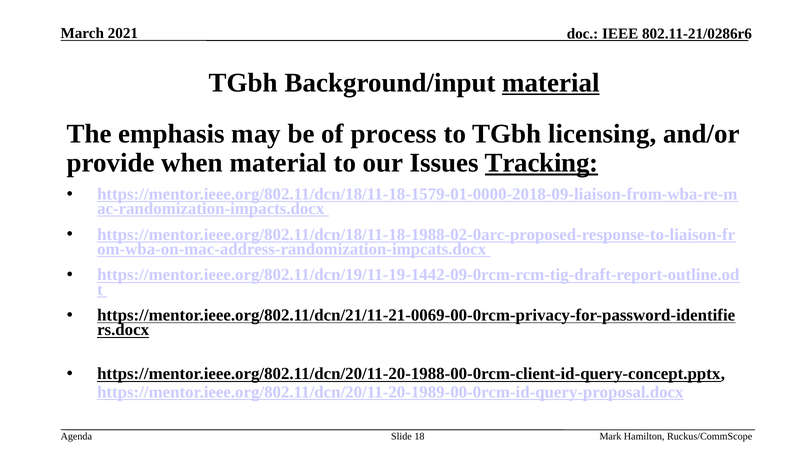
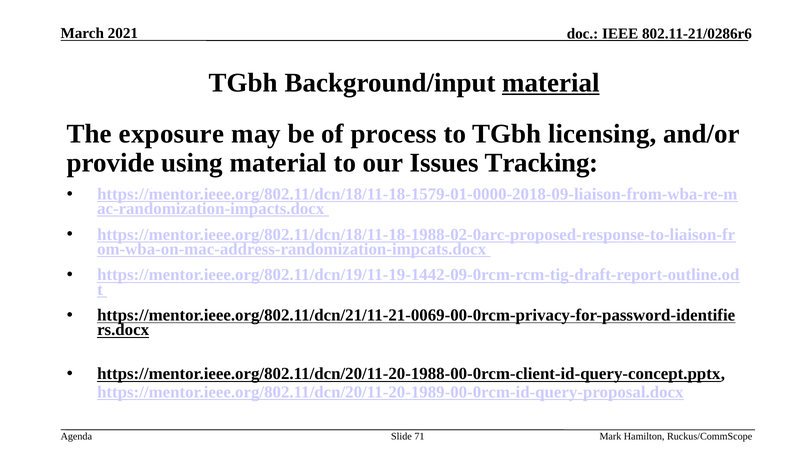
emphasis: emphasis -> exposure (171, 134)
when: when -> using (192, 163)
Tracking underline: present -> none (542, 163)
18: 18 -> 71 (419, 436)
